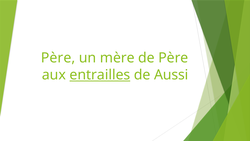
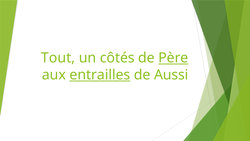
Père: Père -> Tout (58, 58)
mère: mère -> côtés (117, 58)
Père underline: none -> present (173, 58)
